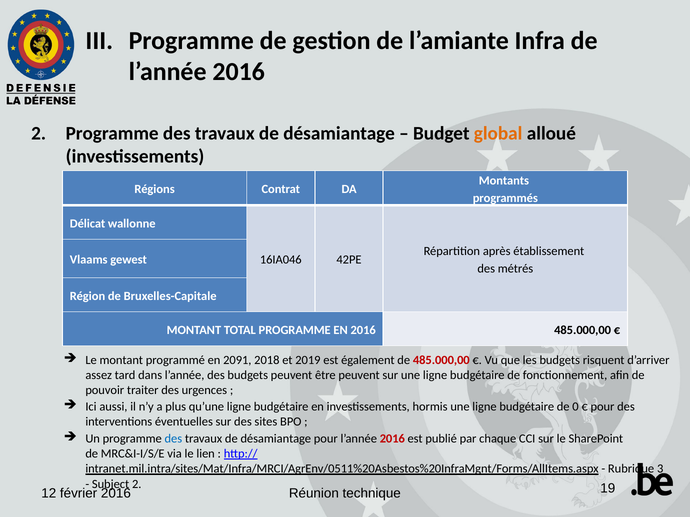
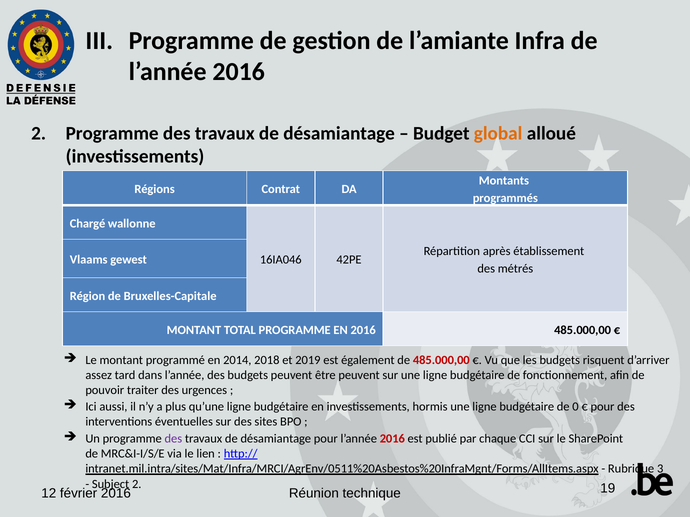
Délicat: Délicat -> Chargé (88, 224)
2091: 2091 -> 2014 (237, 360)
des colour: blue -> purple (173, 439)
